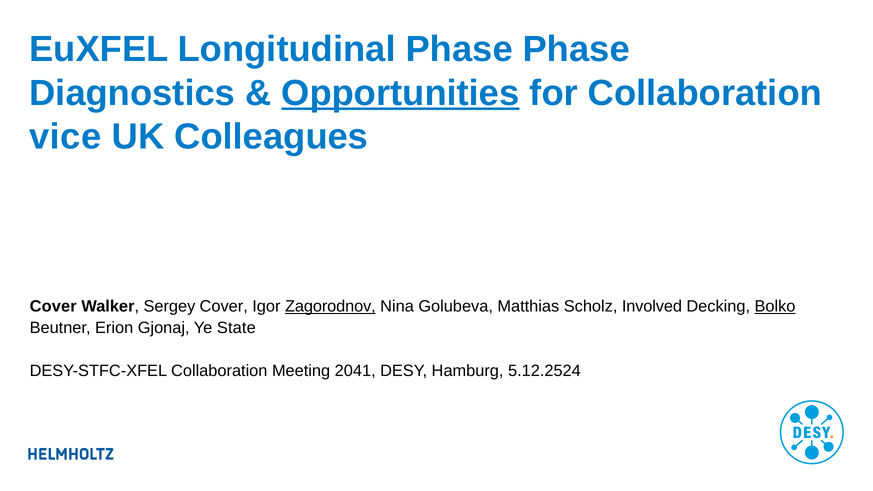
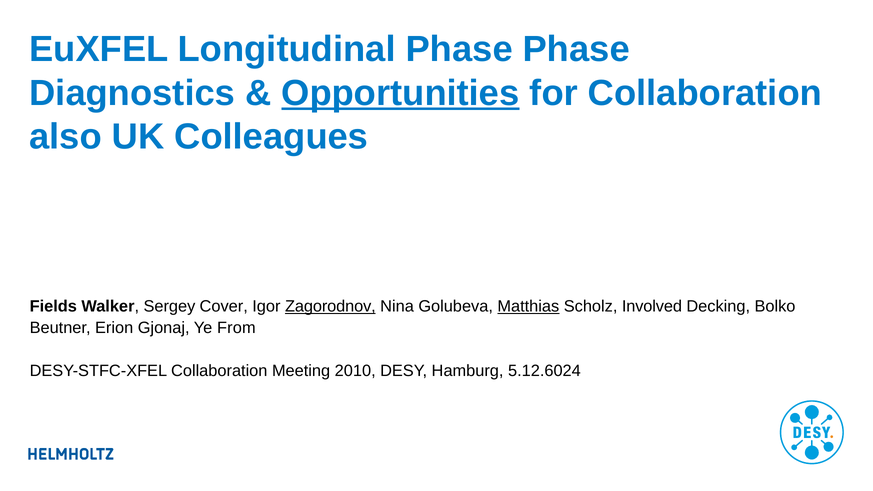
vice: vice -> also (66, 137)
Cover: Cover -> Fields (53, 306)
Matthias underline: none -> present (528, 306)
Bolko underline: present -> none (775, 306)
State: State -> From (236, 328)
2041: 2041 -> 2010 (355, 371)
5.12.2524: 5.12.2524 -> 5.12.6024 (544, 371)
